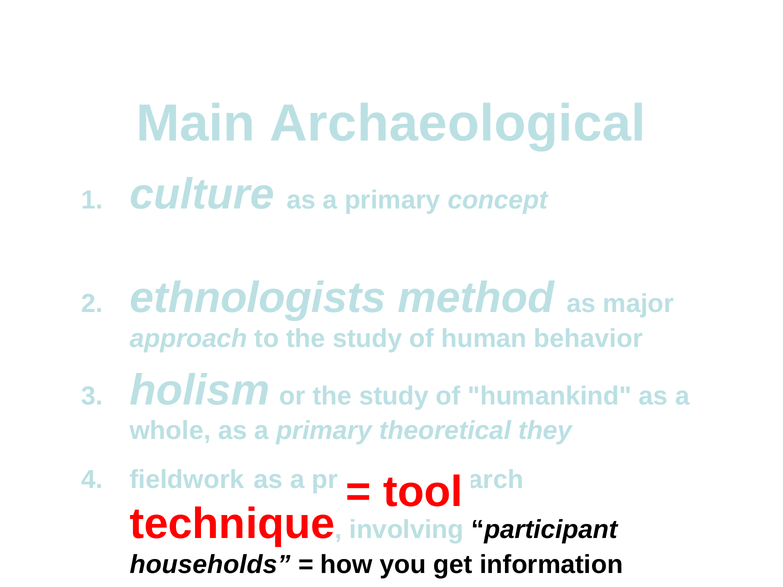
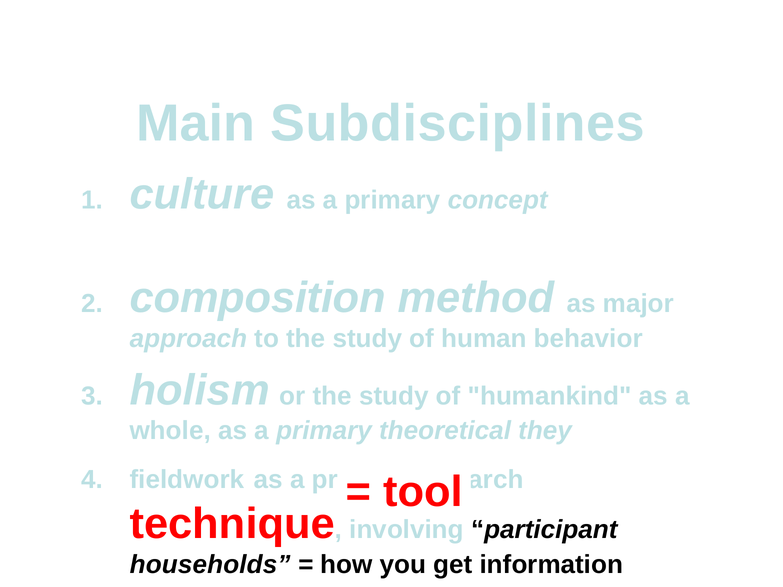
Archaeological: Archaeological -> Subdisciplines (458, 123)
ethnologists: ethnologists -> composition (258, 298)
